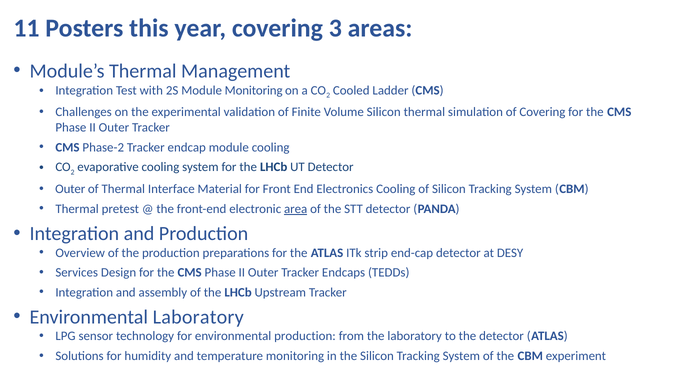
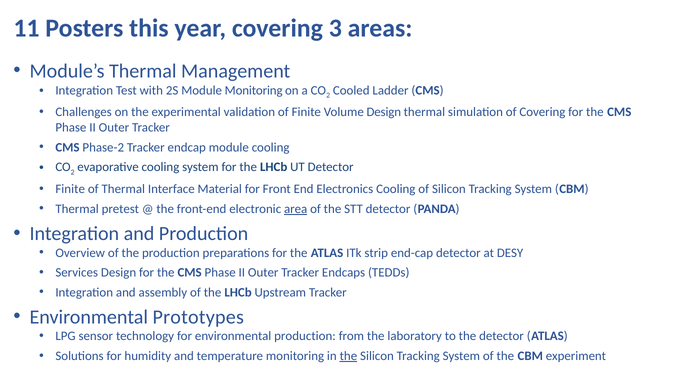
Volume Silicon: Silicon -> Design (384, 112)
Outer: Outer -> Finite (70, 189)
Environmental Laboratory: Laboratory -> Prototypes (198, 317)
the underline: none -> present (348, 357)
